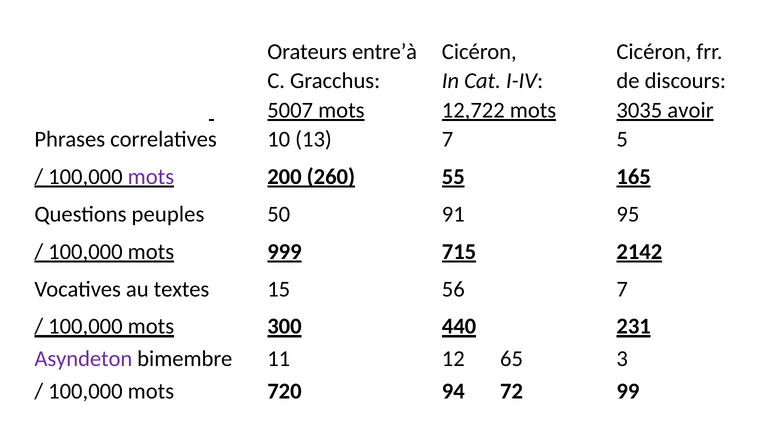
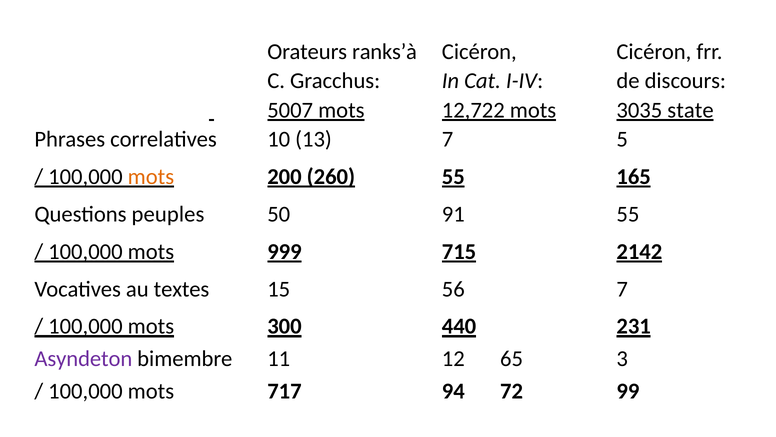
entre’à: entre’à -> ranks’à (385, 52)
avoir: avoir -> state (691, 110)
mots colour: purple -> orange (151, 177)
91 95: 95 -> 55 (628, 214)
720: 720 -> 717 (284, 391)
